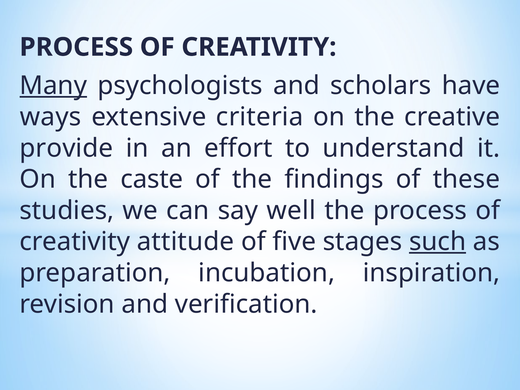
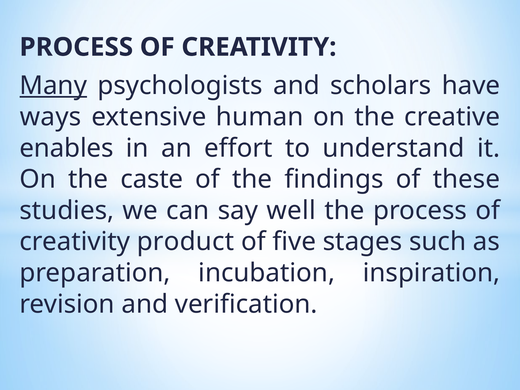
criteria: criteria -> human (260, 117)
provide: provide -> enables (67, 148)
attitude: attitude -> product (186, 242)
such underline: present -> none (438, 242)
